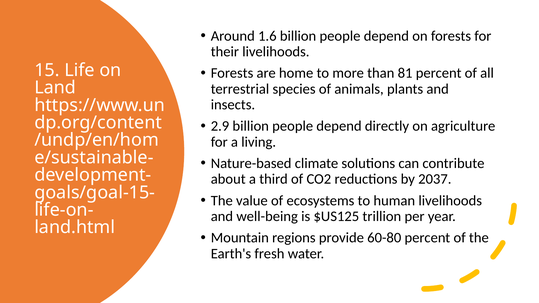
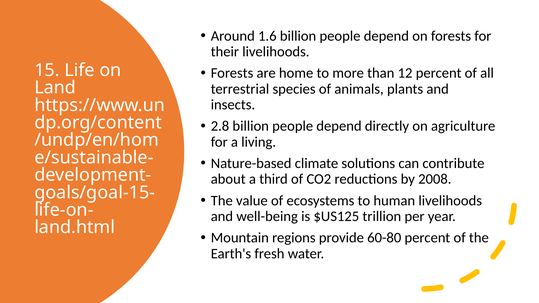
81: 81 -> 12 (405, 73)
2.9: 2.9 -> 2.8 (220, 126)
2037: 2037 -> 2008 (435, 179)
